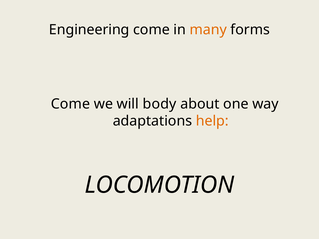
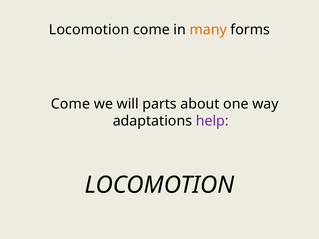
Engineering: Engineering -> Locomotion (89, 30)
body: body -> parts (160, 104)
help colour: orange -> purple (212, 121)
